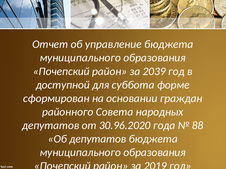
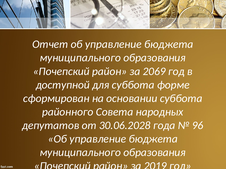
2039: 2039 -> 2069 (154, 72)
основании граждан: граждан -> суббота (181, 99)
30.96.2020: 30.96.2020 -> 30.06.2028 (125, 126)
88: 88 -> 96 (198, 126)
депутатов: депутатов -> управление (98, 139)
